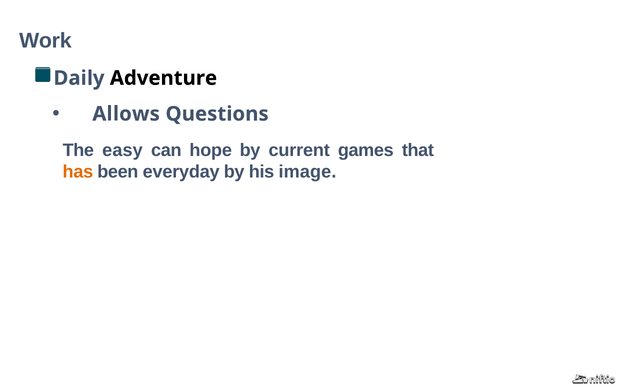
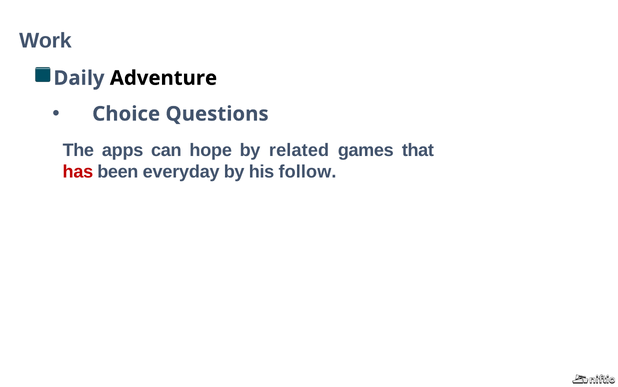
Allows: Allows -> Choice (126, 114)
easy: easy -> apps (123, 150)
current: current -> related (299, 150)
has colour: orange -> red (78, 172)
image: image -> follow (307, 172)
